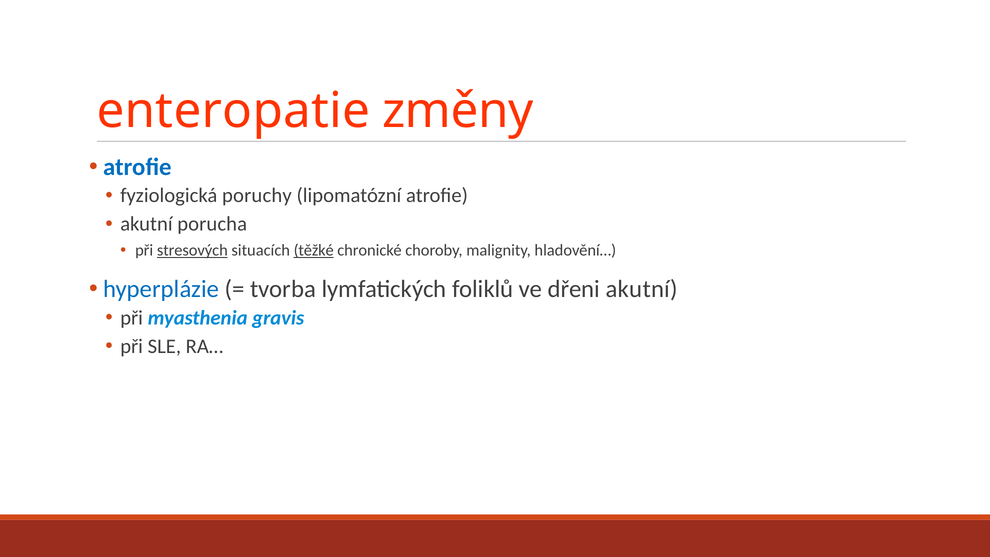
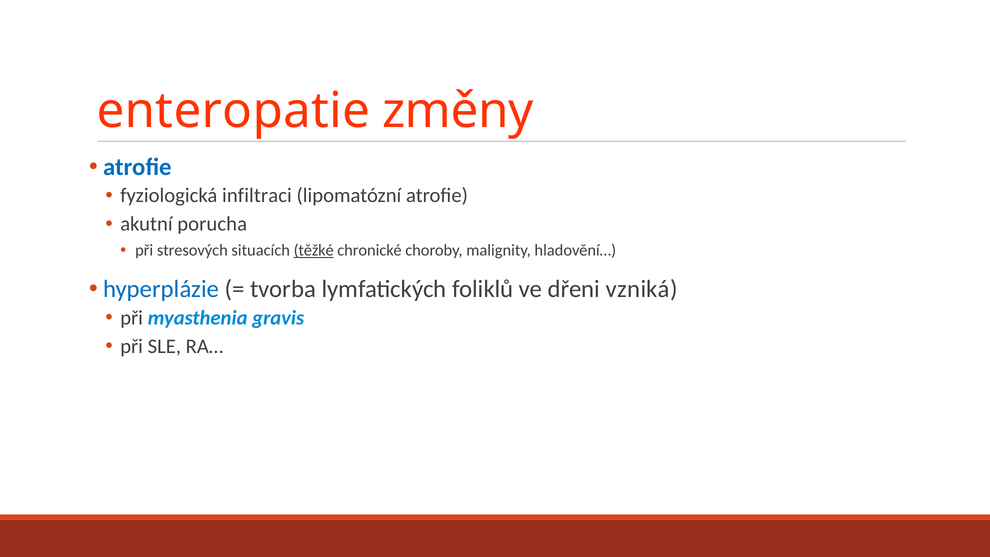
poruchy: poruchy -> infiltraci (257, 196)
stresových underline: present -> none (192, 250)
dřeni akutní: akutní -> vzniká (642, 289)
